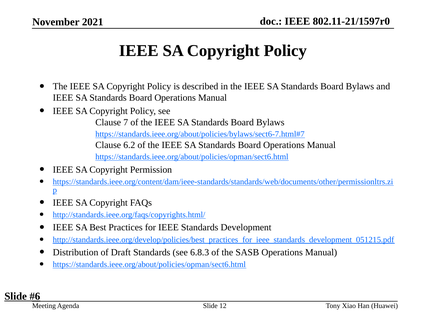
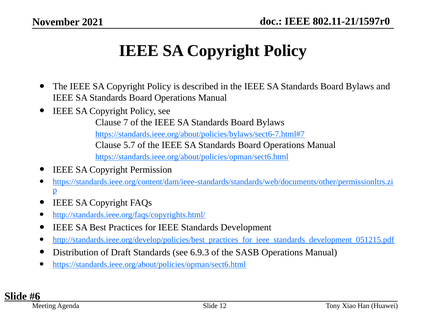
6.2: 6.2 -> 5.7 (129, 145)
6.8.3: 6.8.3 -> 6.9.3 (200, 253)
